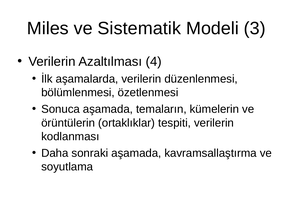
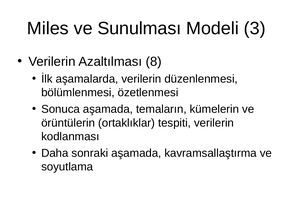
Sistematik: Sistematik -> Sunulması (139, 28)
4: 4 -> 8 (154, 61)
